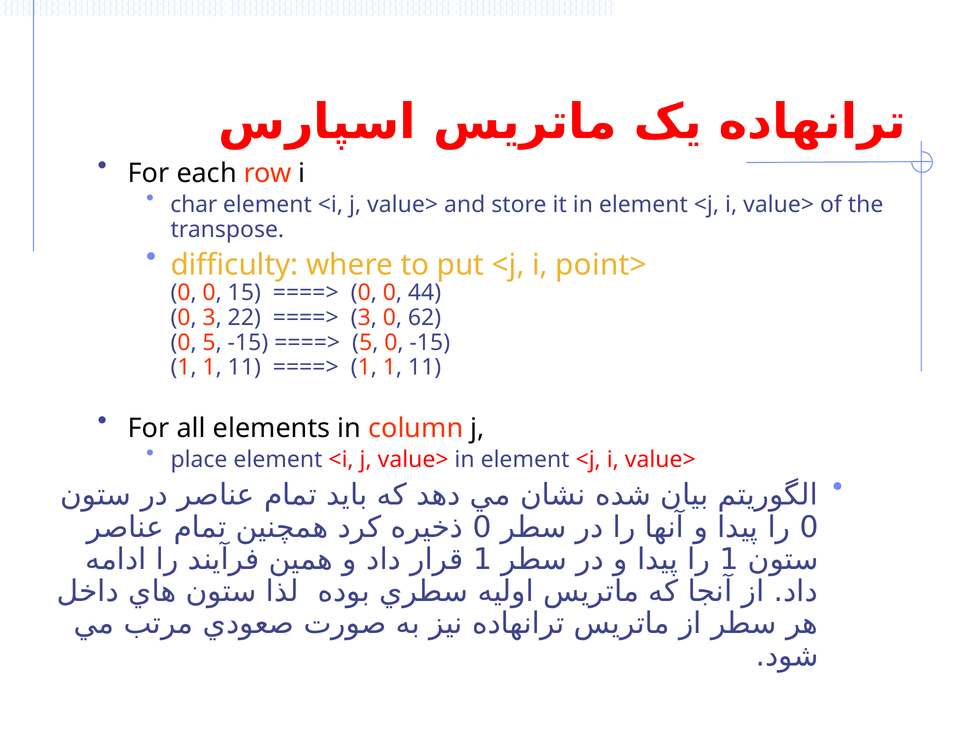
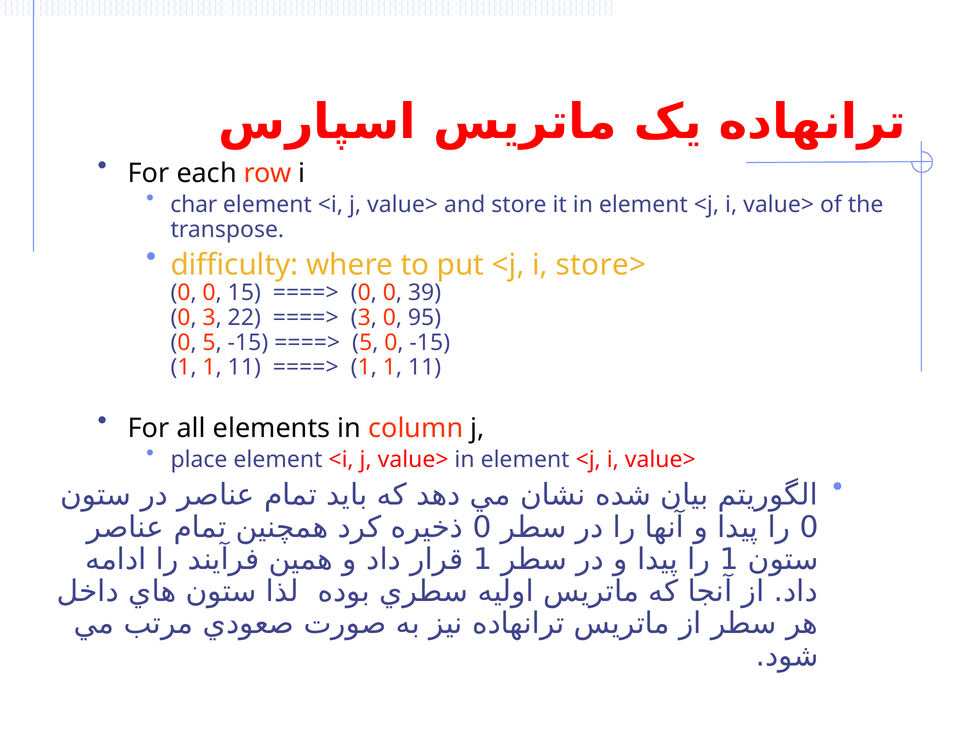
point>: point> -> store> (601, 265)
44: 44 -> 39 (425, 293)
62: 62 -> 95 (425, 317)
